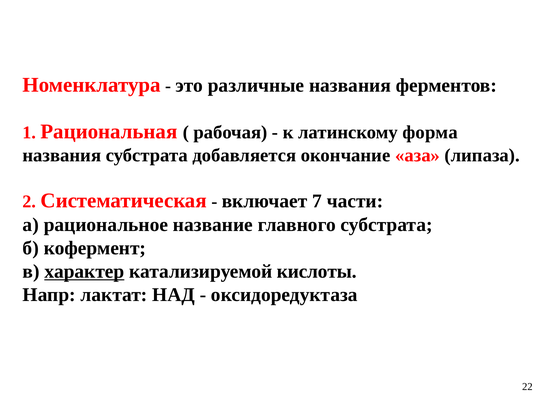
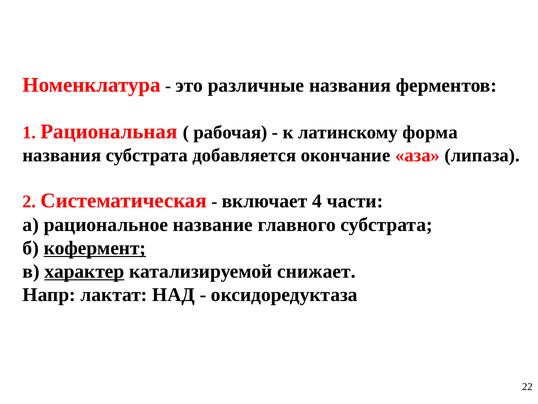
7: 7 -> 4 (317, 201)
кофермент underline: none -> present (95, 248)
кислоты: кислоты -> снижает (317, 271)
